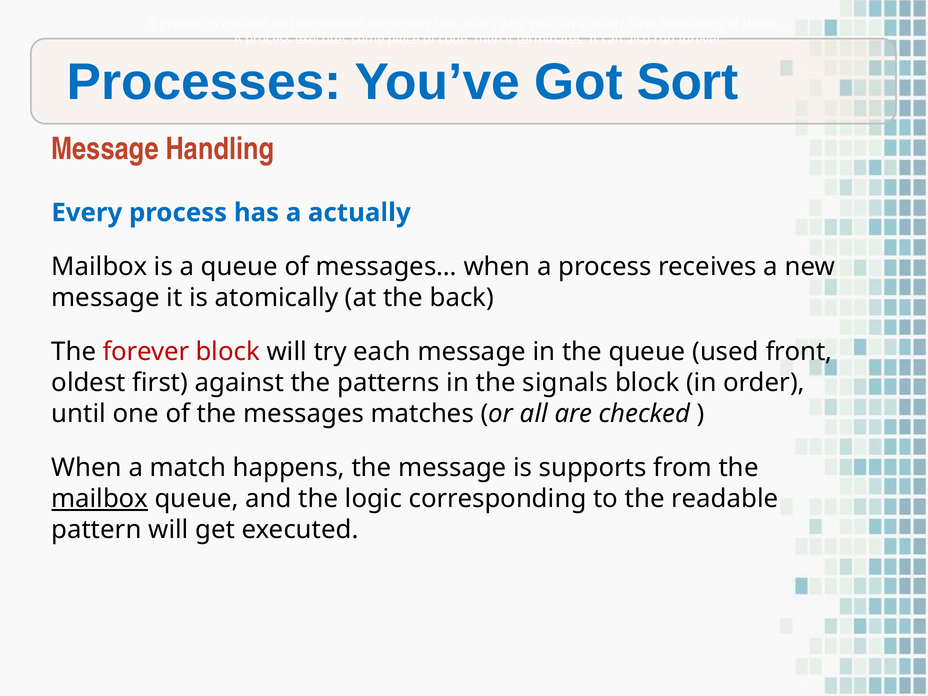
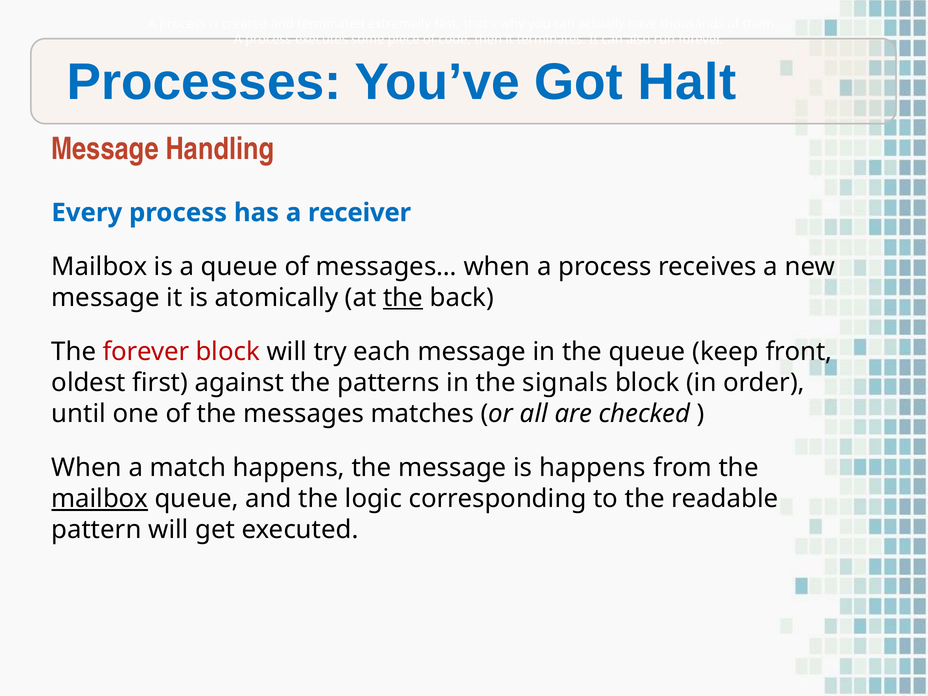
Sort: Sort -> Halt (687, 82)
a actually: actually -> receiver (359, 213)
the underline: none -> present (403, 298)
used: used -> keep (726, 352)
is supports: supports -> happens (593, 468)
